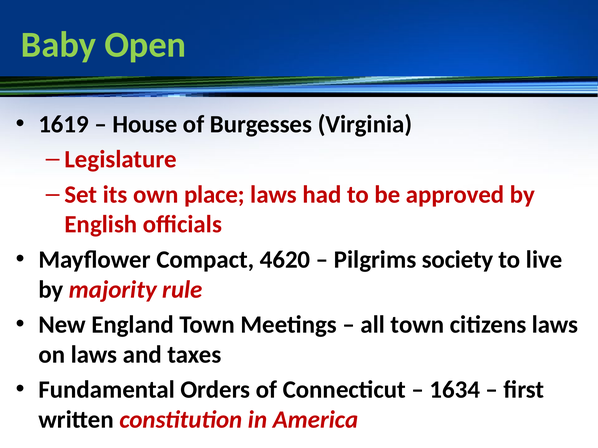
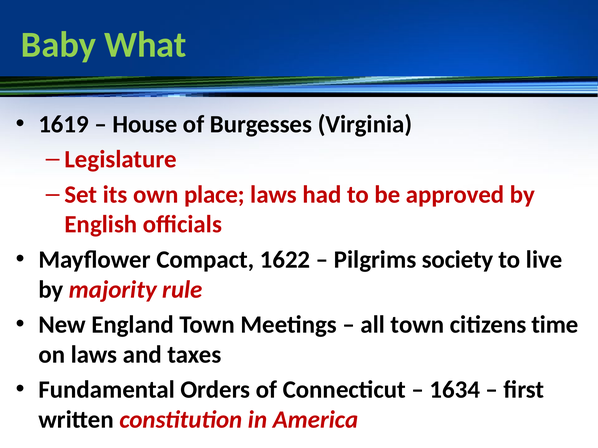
Open: Open -> What (145, 45)
4620: 4620 -> 1622 (285, 260)
citizens laws: laws -> time (555, 325)
